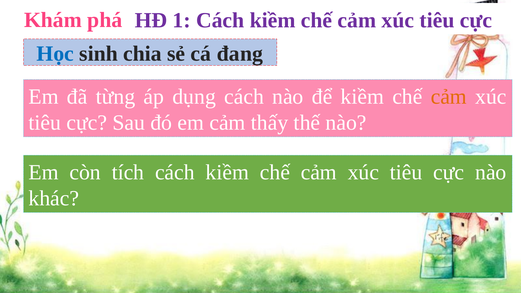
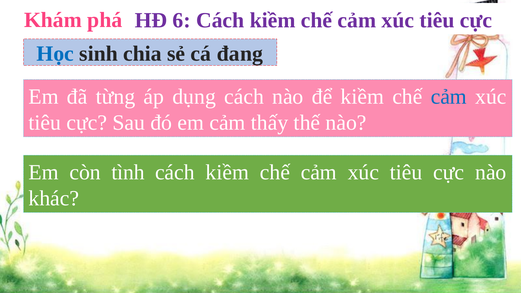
1: 1 -> 6 (182, 20)
cảm colour: orange -> blue (449, 97)
tích: tích -> tình (128, 172)
